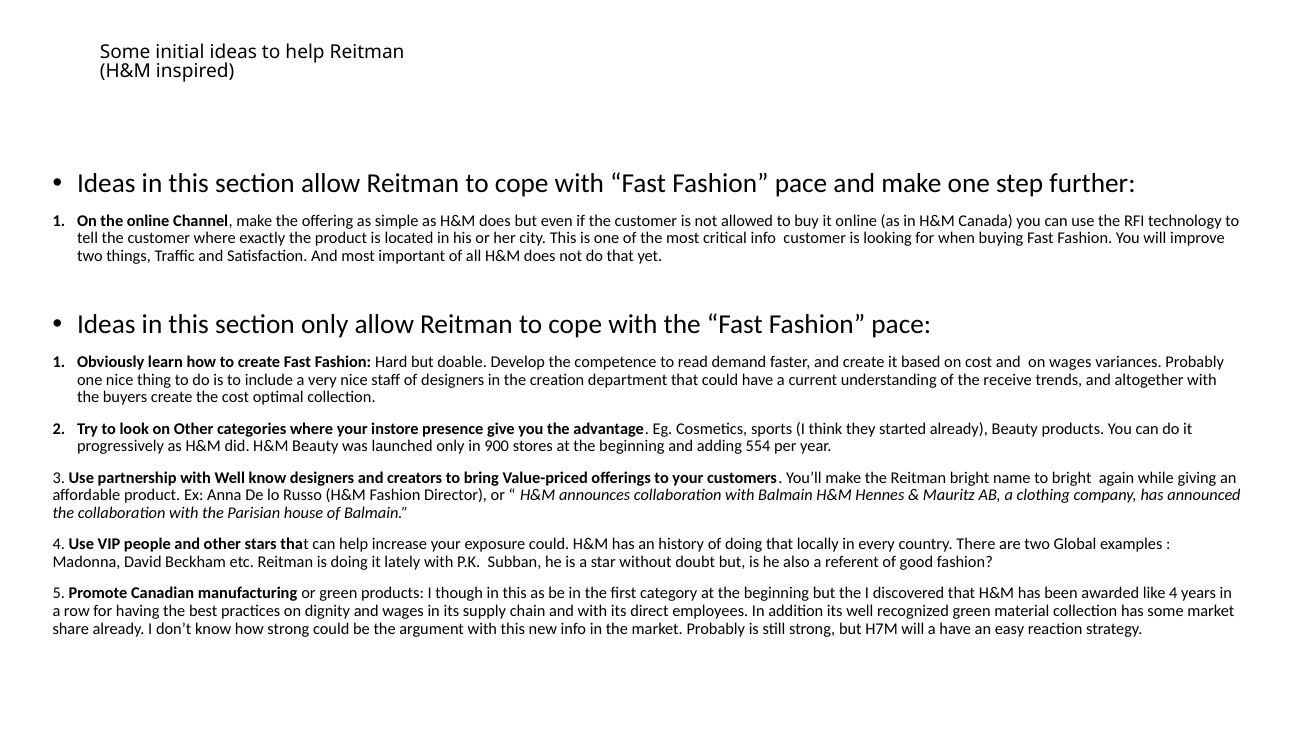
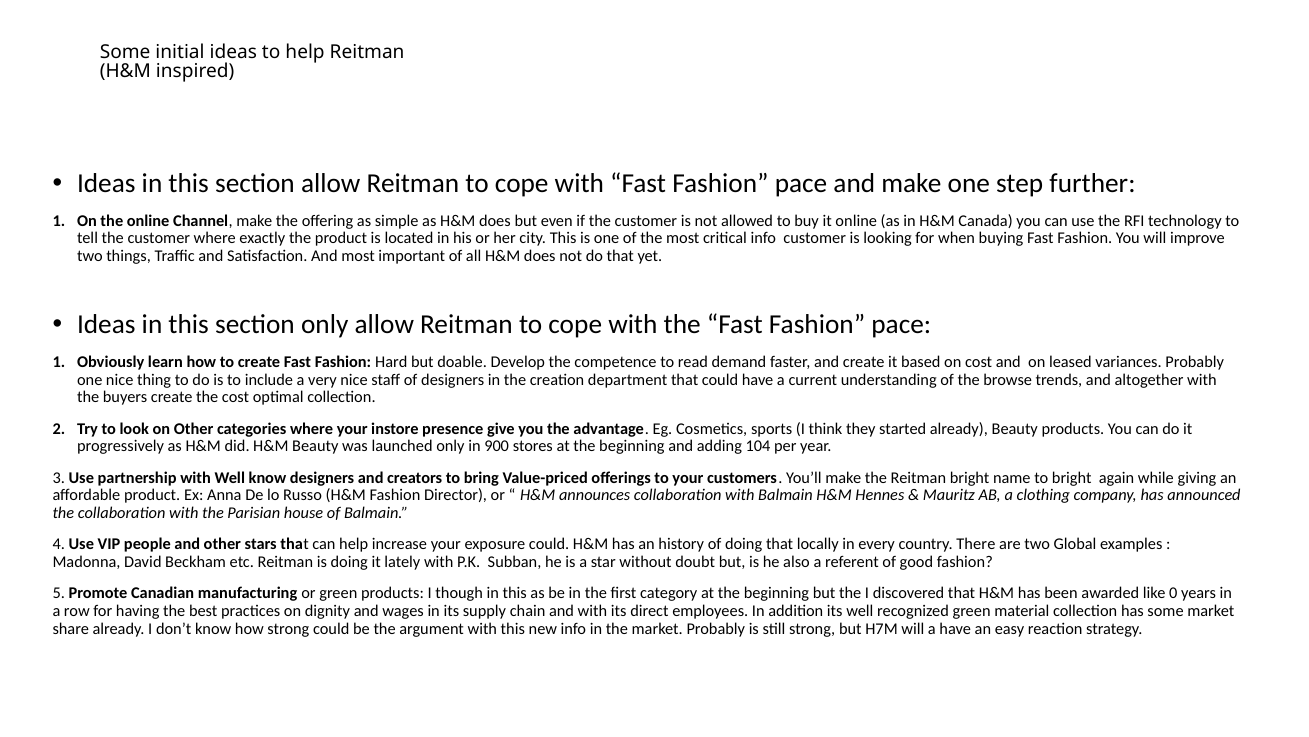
on wages: wages -> leased (1070, 362)
receive: receive -> browse (1008, 379)
554: 554 -> 104 (758, 446)
like 4: 4 -> 0 (1173, 593)
